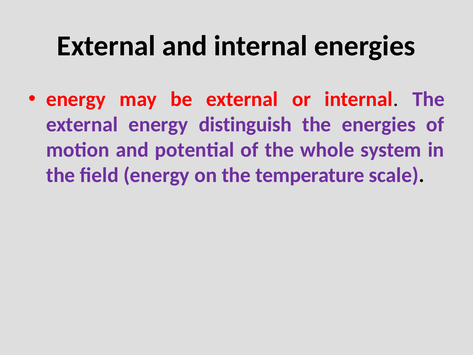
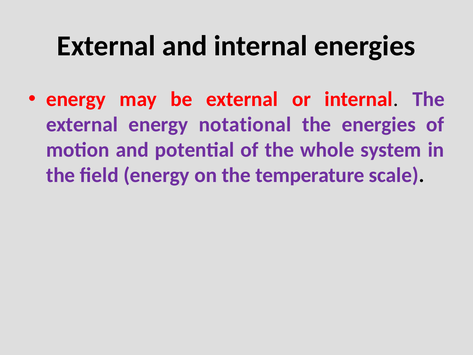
distinguish: distinguish -> notational (245, 124)
